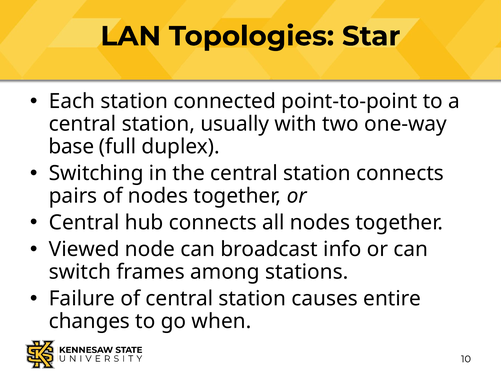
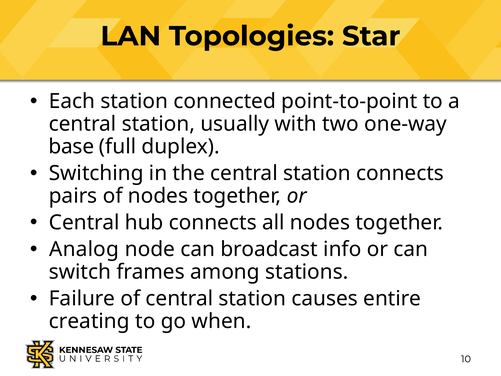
Viewed: Viewed -> Analog (84, 249)
changes: changes -> creating (89, 321)
